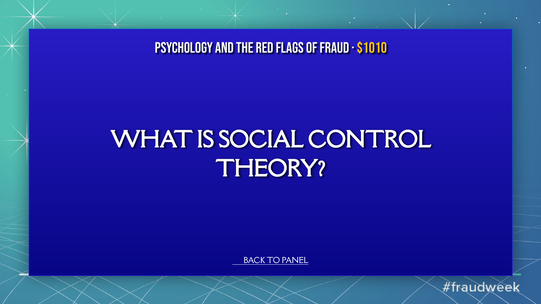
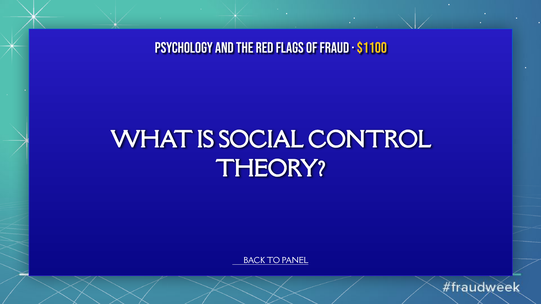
$1010: $1010 -> $1100 (372, 48)
